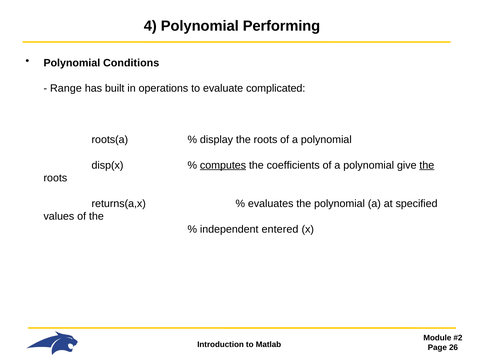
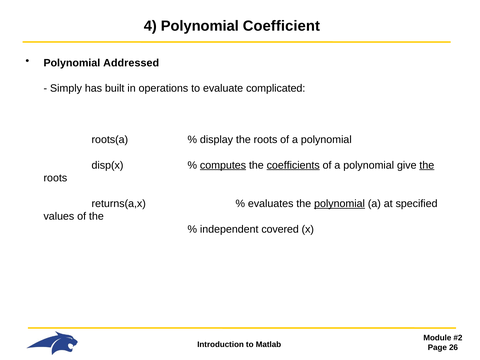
Performing: Performing -> Coefficient (281, 26)
Conditions: Conditions -> Addressed (131, 63)
Range: Range -> Simply (66, 88)
coefficients underline: none -> present (293, 165)
polynomial underline: none -> present (340, 204)
entered: entered -> covered (280, 229)
